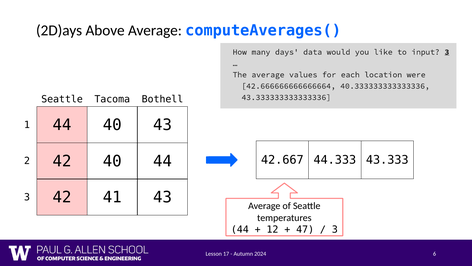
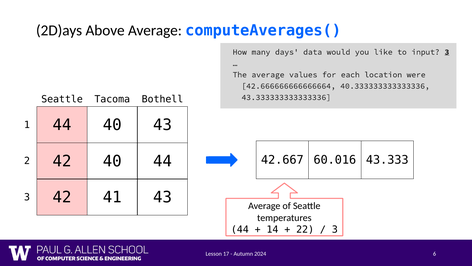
44.333: 44.333 -> 60.016 (335, 160)
12: 12 -> 14 (272, 229)
47: 47 -> 22 (305, 229)
